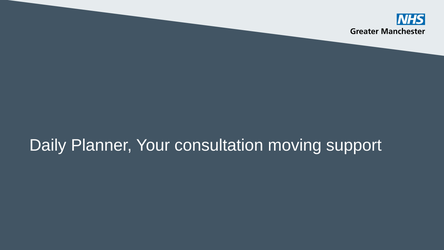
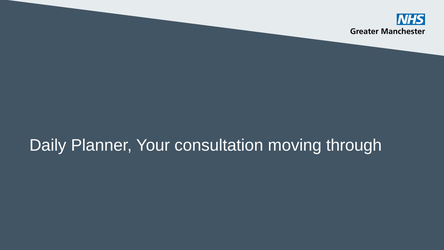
support: support -> through (354, 145)
